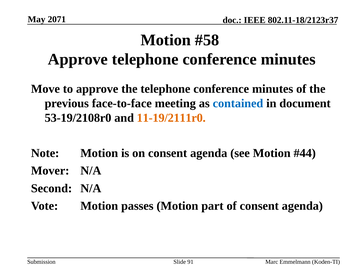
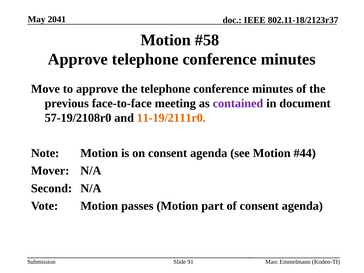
2071: 2071 -> 2041 (57, 19)
contained colour: blue -> purple (238, 103)
53-19/2108r0: 53-19/2108r0 -> 57-19/2108r0 (78, 118)
